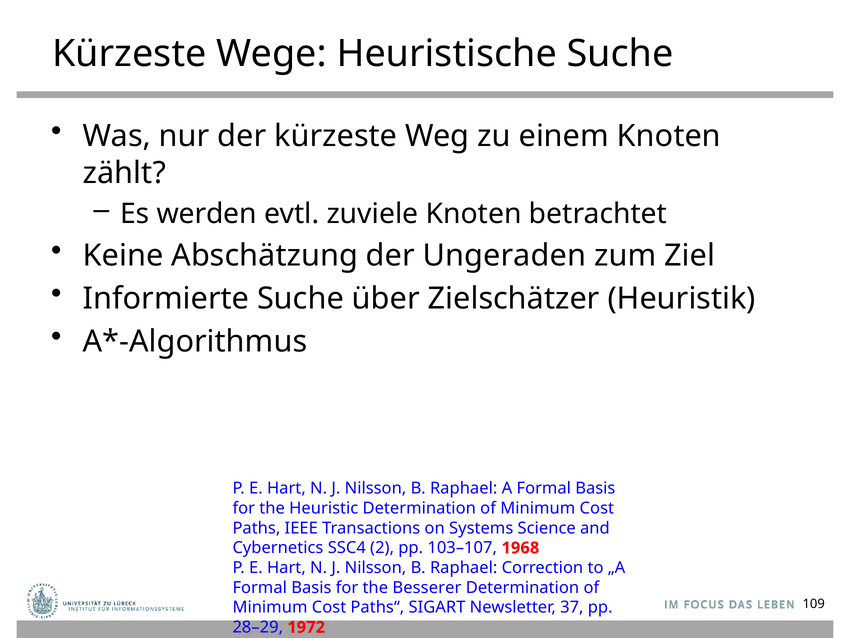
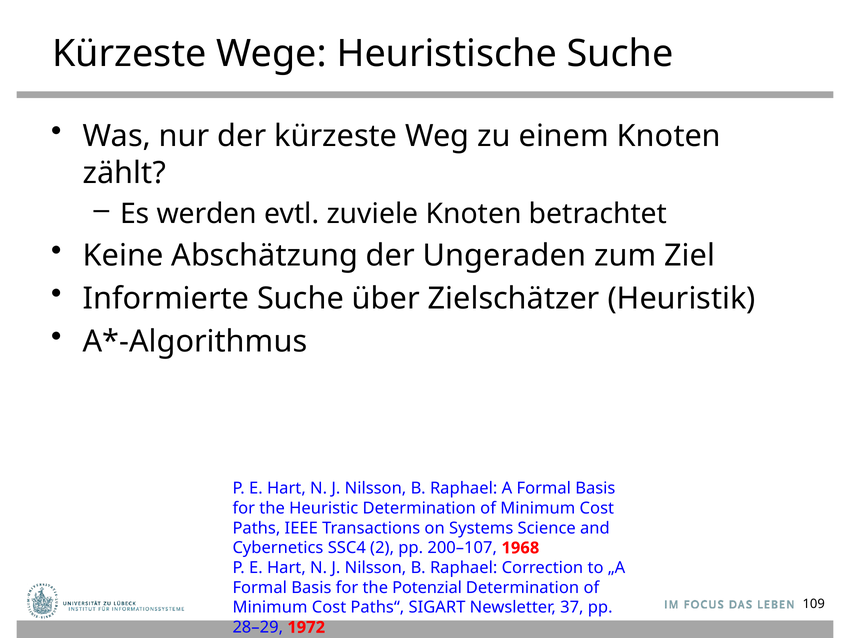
103–107: 103–107 -> 200–107 (462, 547)
Besserer: Besserer -> Potenzial (427, 587)
